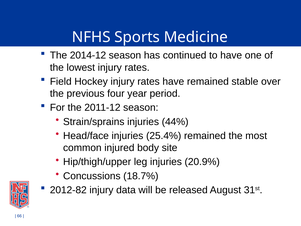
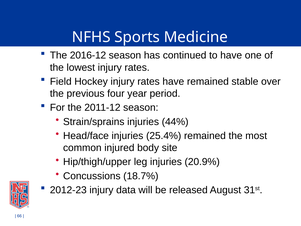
2014-12: 2014-12 -> 2016-12 (88, 55)
2012-82: 2012-82 -> 2012-23 (68, 190)
